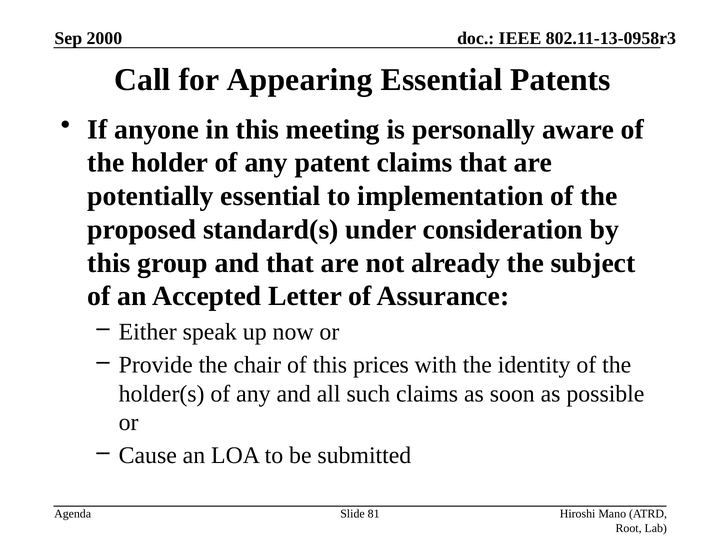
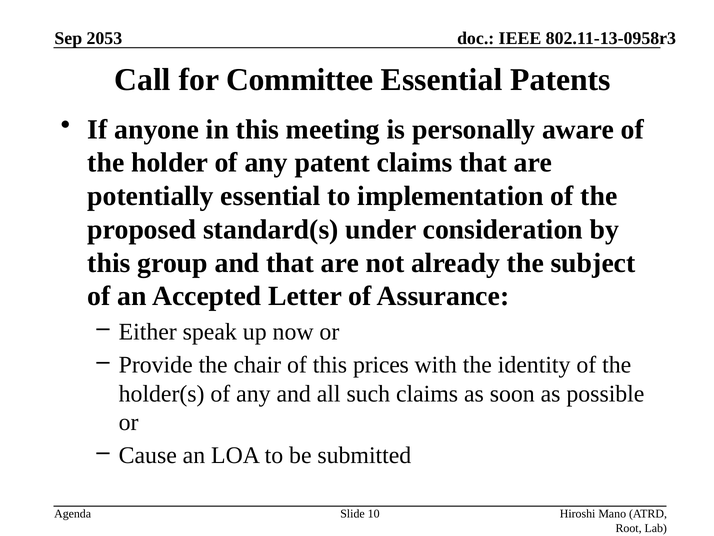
2000: 2000 -> 2053 (104, 38)
Appearing: Appearing -> Committee (300, 80)
81: 81 -> 10 (374, 514)
